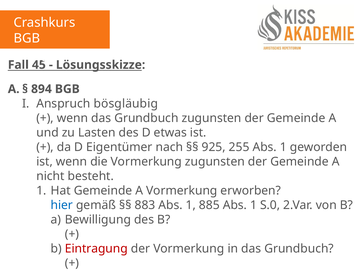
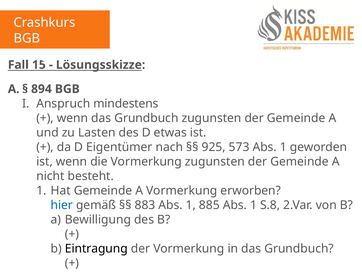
45: 45 -> 15 (39, 65)
bösgläubig: bösgläubig -> mindestens (126, 103)
255: 255 -> 573 (239, 147)
S.0: S.0 -> S.8 (270, 205)
Eintragung colour: red -> black (96, 248)
